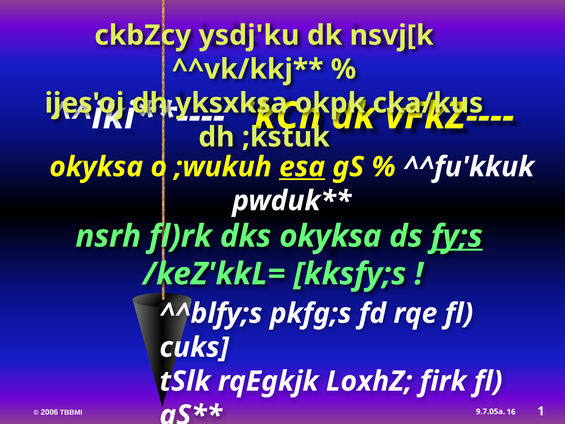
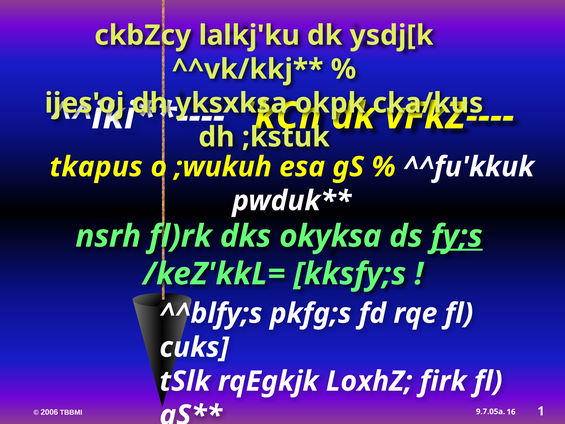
ysdj'ku: ysdj'ku -> lalkj'ku (249, 35)
nsvj[k: nsvj[k -> ysdj[k (392, 35)
okyksa: okyksa -> tkapus (96, 167)
esa underline: present -> none (302, 167)
